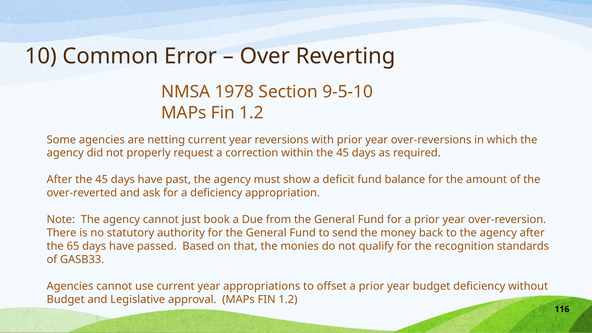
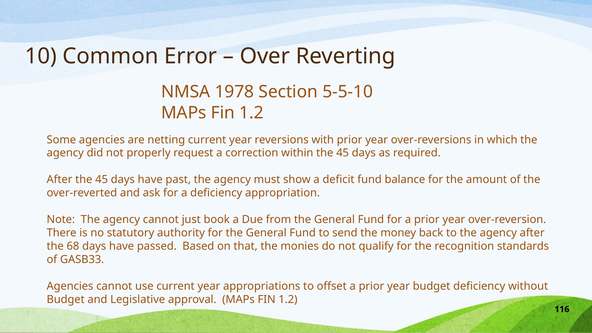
9-5-10: 9-5-10 -> 5-5-10 (348, 92)
65: 65 -> 68 (73, 246)
